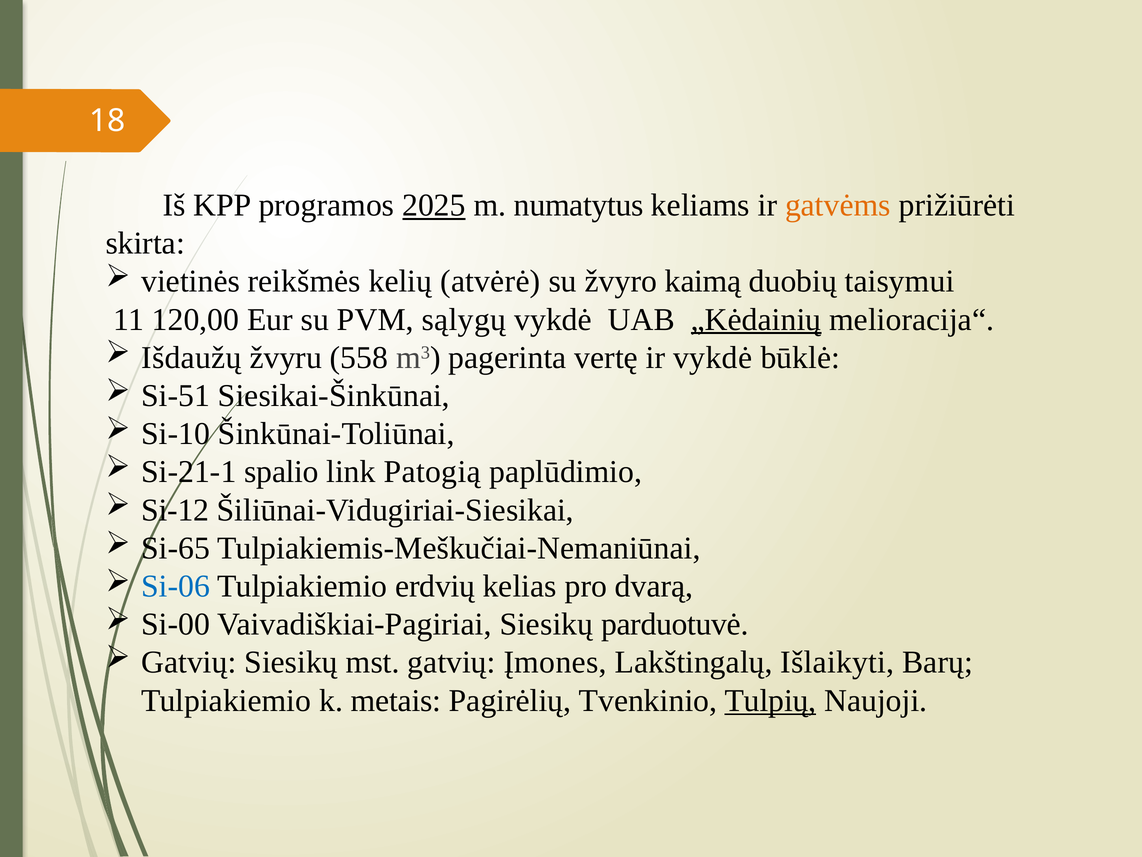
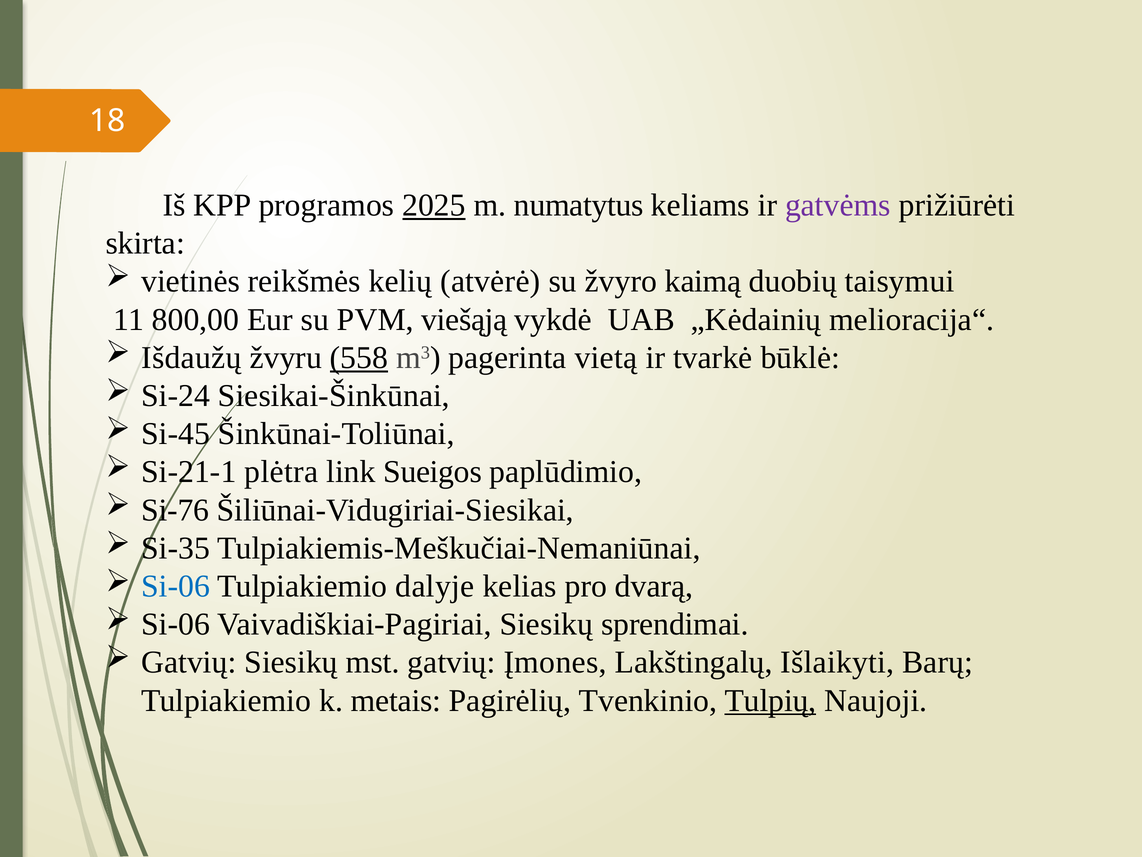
gatvėms colour: orange -> purple (838, 205)
120,00: 120,00 -> 800,00 (195, 319)
sąlygų: sąlygų -> viešąją (464, 319)
„Kėdainių underline: present -> none (756, 319)
558 underline: none -> present (359, 357)
vertę: vertę -> vietą (606, 357)
ir vykdė: vykdė -> tvarkė (713, 357)
Si-51: Si-51 -> Si-24 (176, 396)
Si-10: Si-10 -> Si-45 (176, 434)
spalio: spalio -> plėtra (281, 472)
Patogią: Patogią -> Sueigos (433, 472)
Si-12: Si-12 -> Si-76 (175, 510)
Si-65: Si-65 -> Si-35 (176, 548)
erdvių: erdvių -> dalyje (435, 586)
Si-00: Si-00 -> Si-06 (176, 624)
parduotuvė: parduotuvė -> sprendimai (675, 624)
